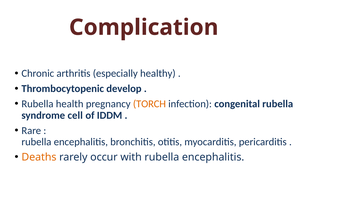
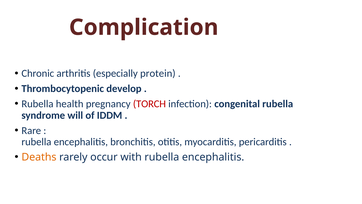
healthy: healthy -> protein (158, 73)
TORCH colour: orange -> red (149, 104)
cell: cell -> will (75, 115)
